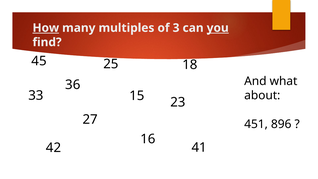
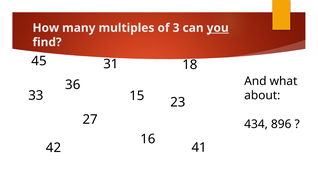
How underline: present -> none (46, 28)
25: 25 -> 31 (111, 64)
451: 451 -> 434 (256, 124)
